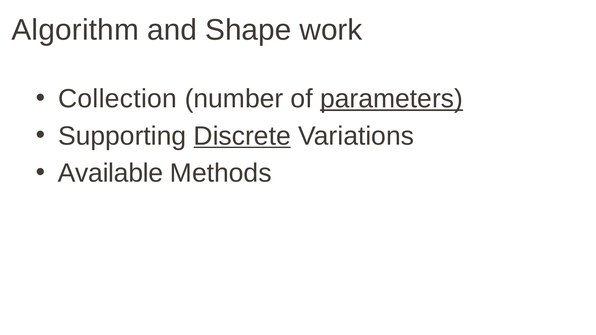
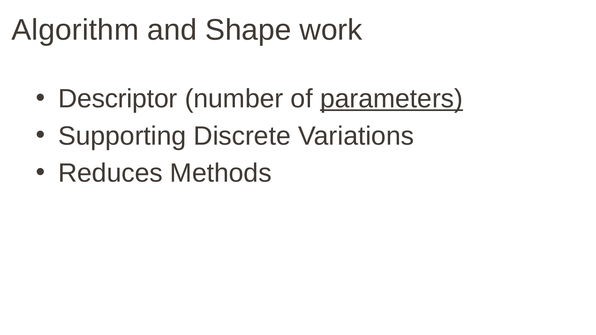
Collection: Collection -> Descriptor (118, 99)
Discrete underline: present -> none (242, 136)
Available: Available -> Reduces (110, 173)
